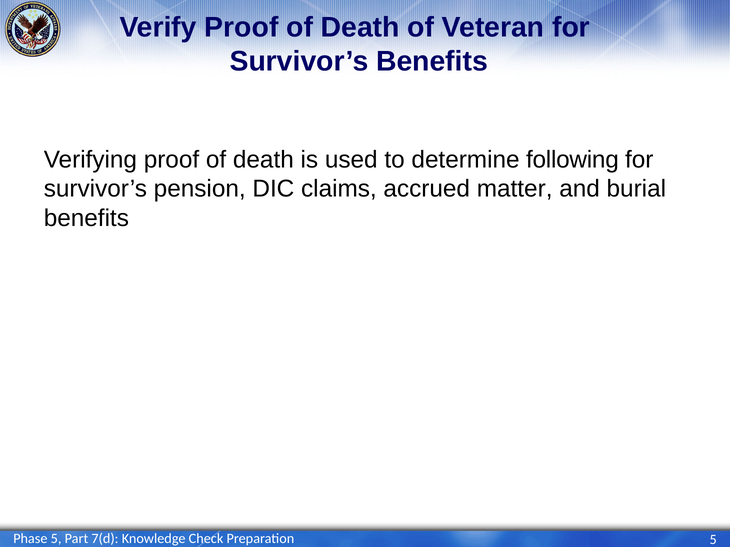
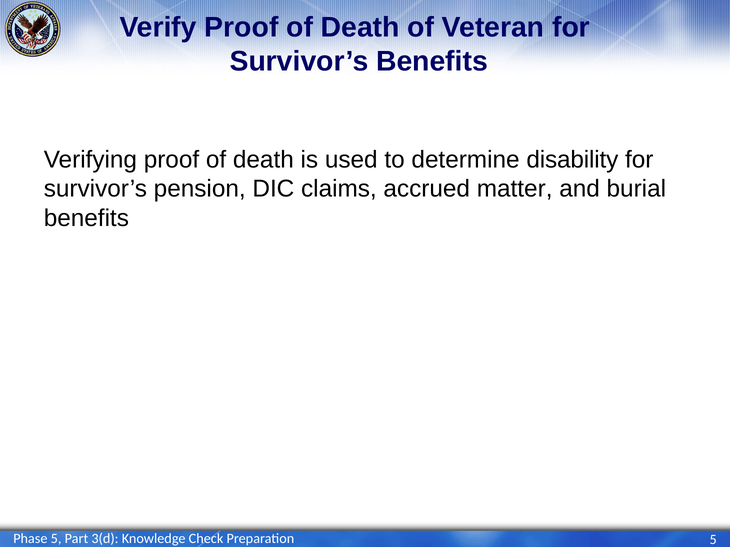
following: following -> disability (572, 160)
7(d: 7(d -> 3(d (105, 539)
